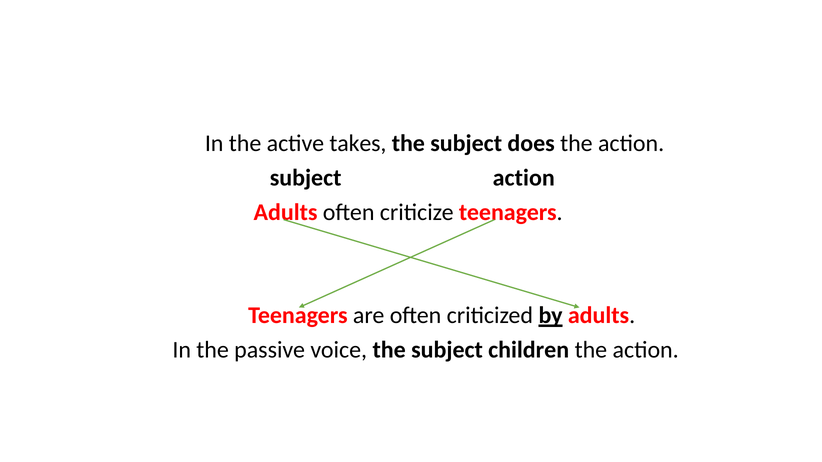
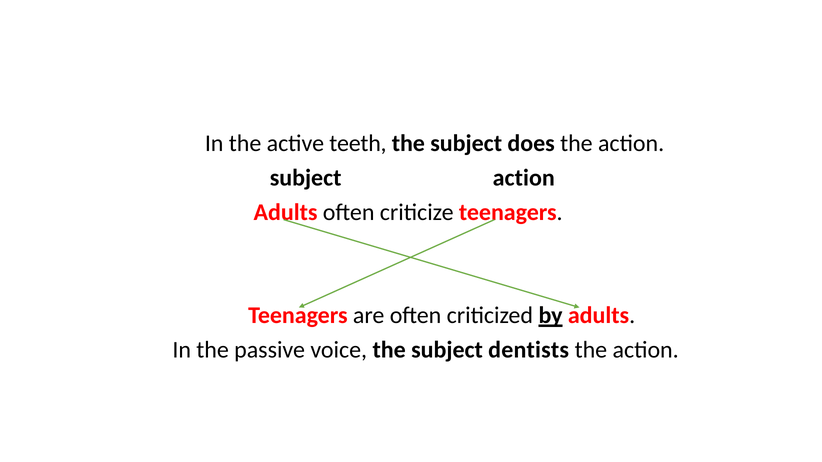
takes: takes -> teeth (358, 143)
children: children -> dentists (529, 350)
